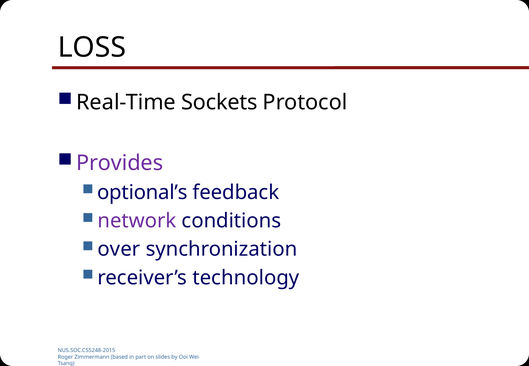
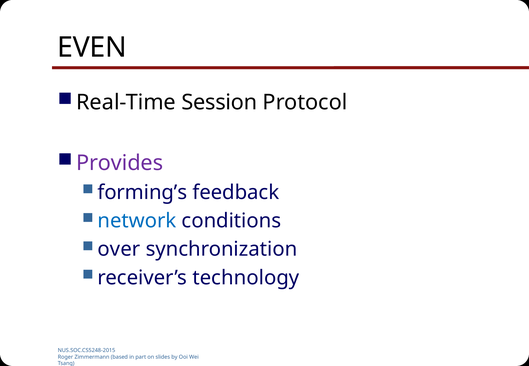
LOSS: LOSS -> EVEN (92, 47)
Sockets: Sockets -> Session (219, 102)
optional’s: optional’s -> forming’s (142, 192)
network colour: purple -> blue (137, 221)
